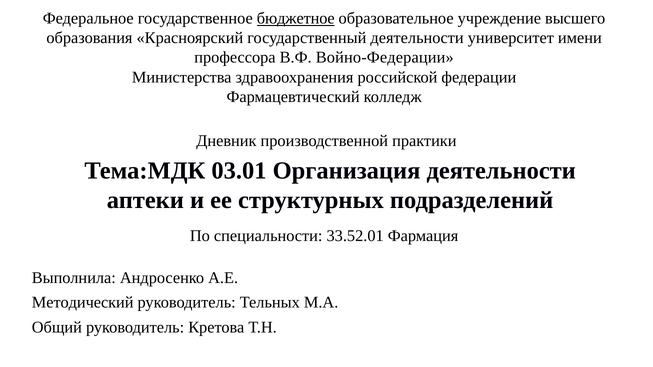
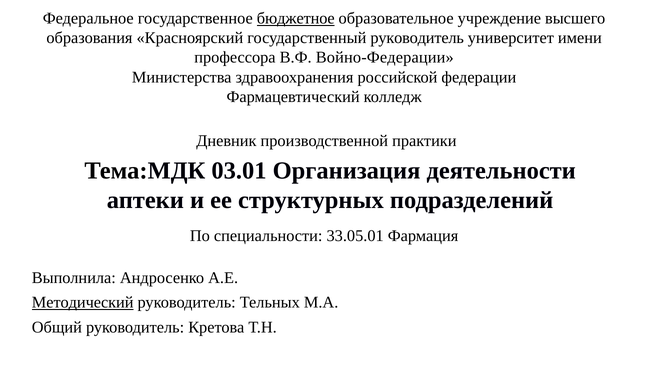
государственный деятельности: деятельности -> руководитель (417, 38)
33.52.01: 33.52.01 -> 33.05.01 (355, 236)
Методический underline: none -> present (83, 303)
